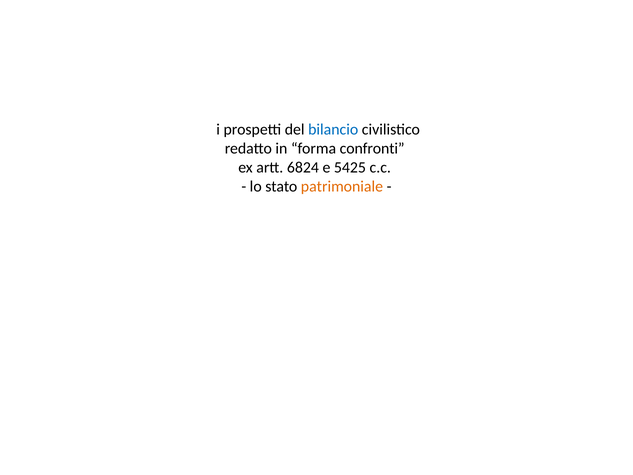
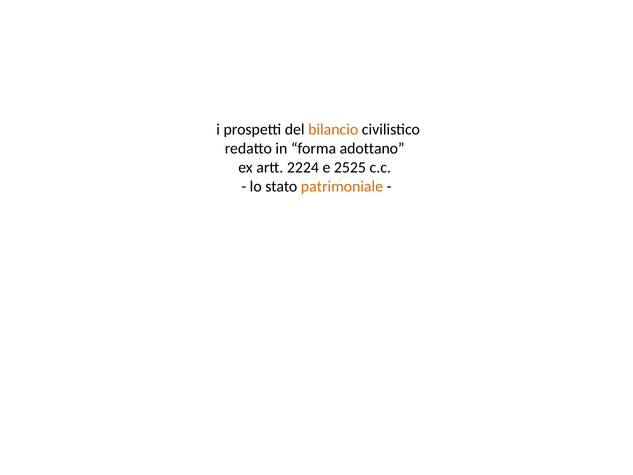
bilancio colour: blue -> orange (333, 130)
confronti: confronti -> adottano (372, 149)
6824: 6824 -> 2224 (303, 168)
5425: 5425 -> 2525 (350, 168)
